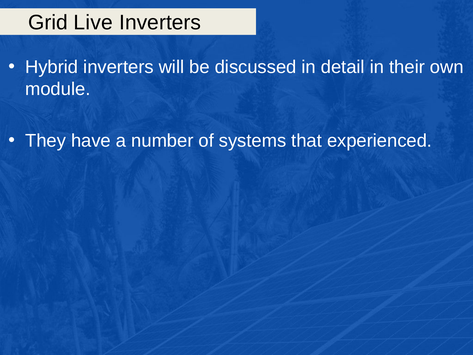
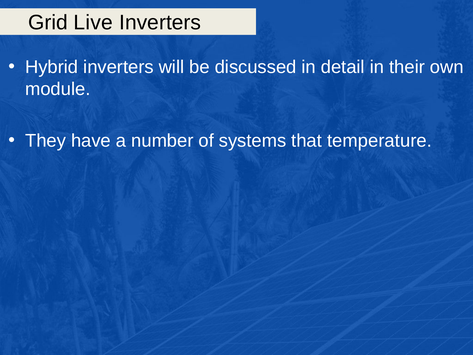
experienced: experienced -> temperature (379, 141)
